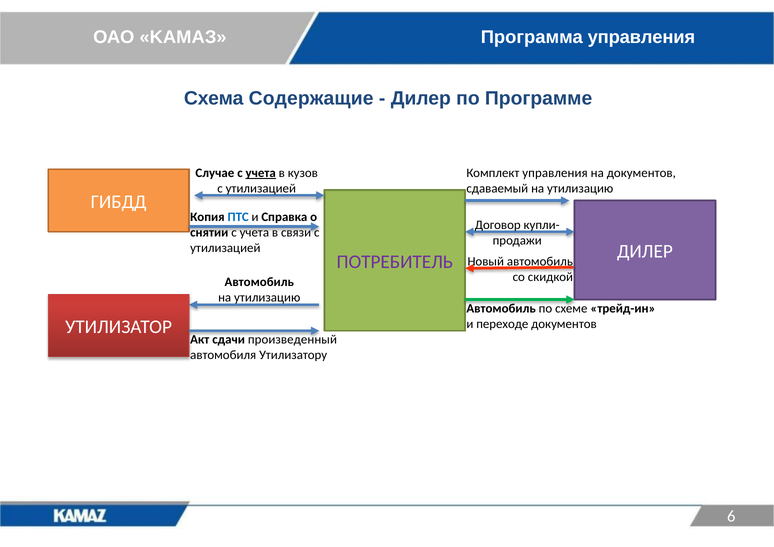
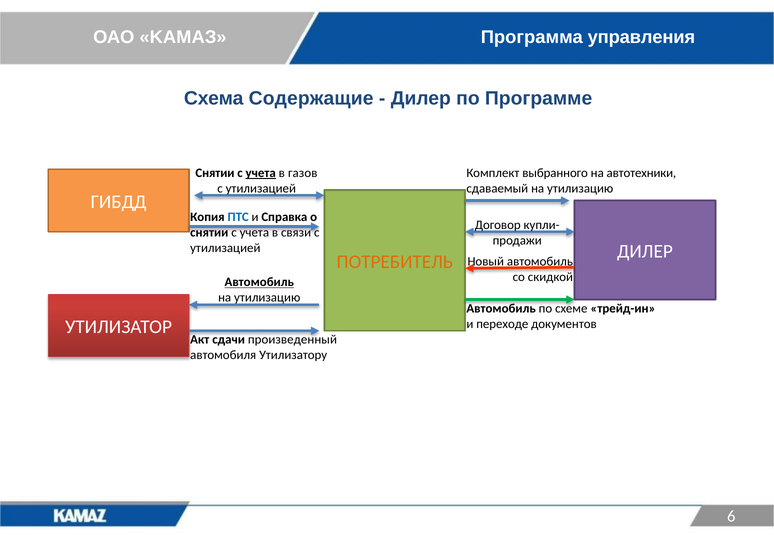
Случае: Случае -> Снятии (215, 173)
кузов: кузов -> газов (303, 173)
Комплект управления: управления -> выбранного (555, 173)
на документов: документов -> автотехники (641, 173)
ПОТРЕБИТЕЛЬ colour: purple -> orange (395, 262)
Автомобиль underline: none -> present (259, 282)
